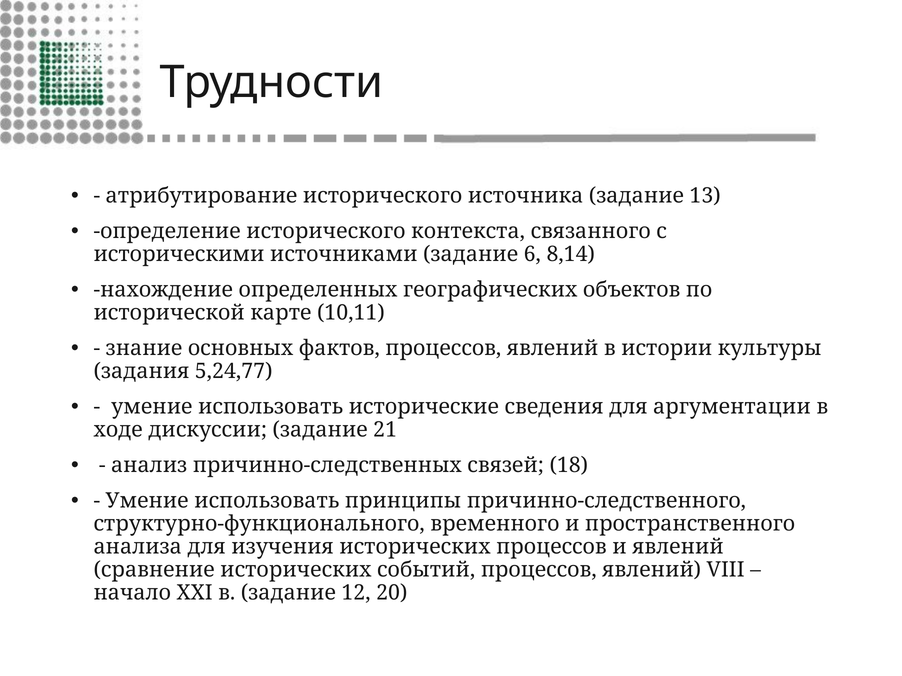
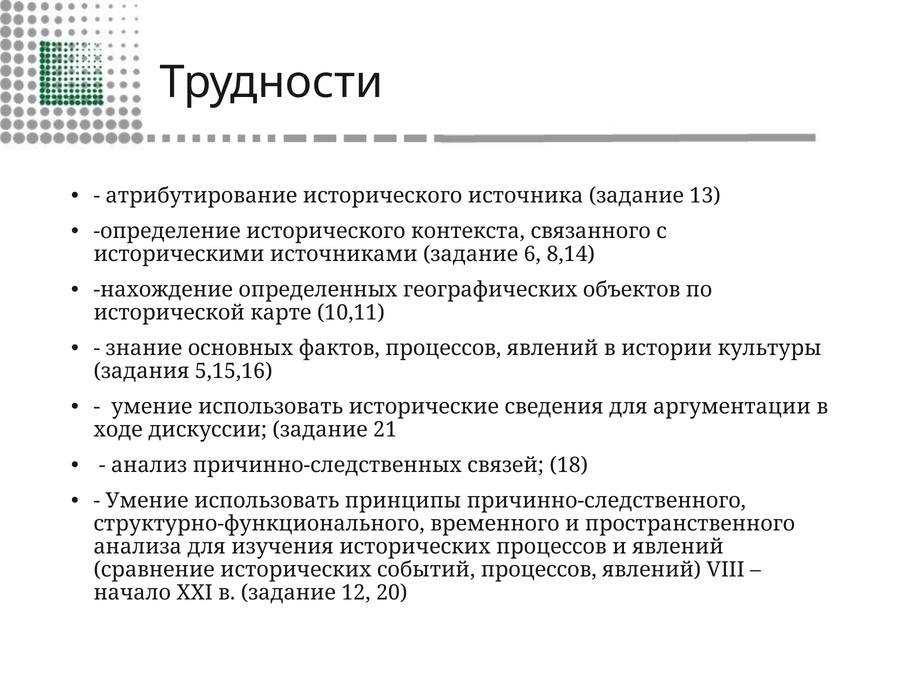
5,24,77: 5,24,77 -> 5,15,16 (234, 372)
